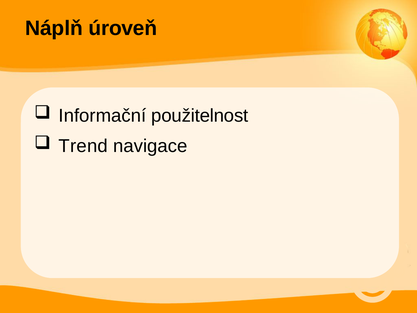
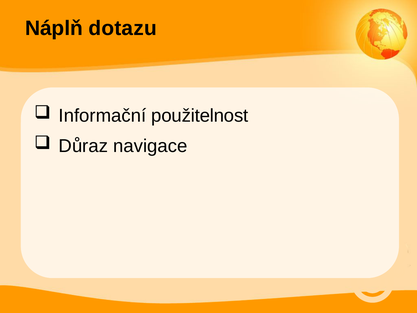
úroveň: úroveň -> dotazu (123, 28)
Trend: Trend -> Důraz (83, 146)
